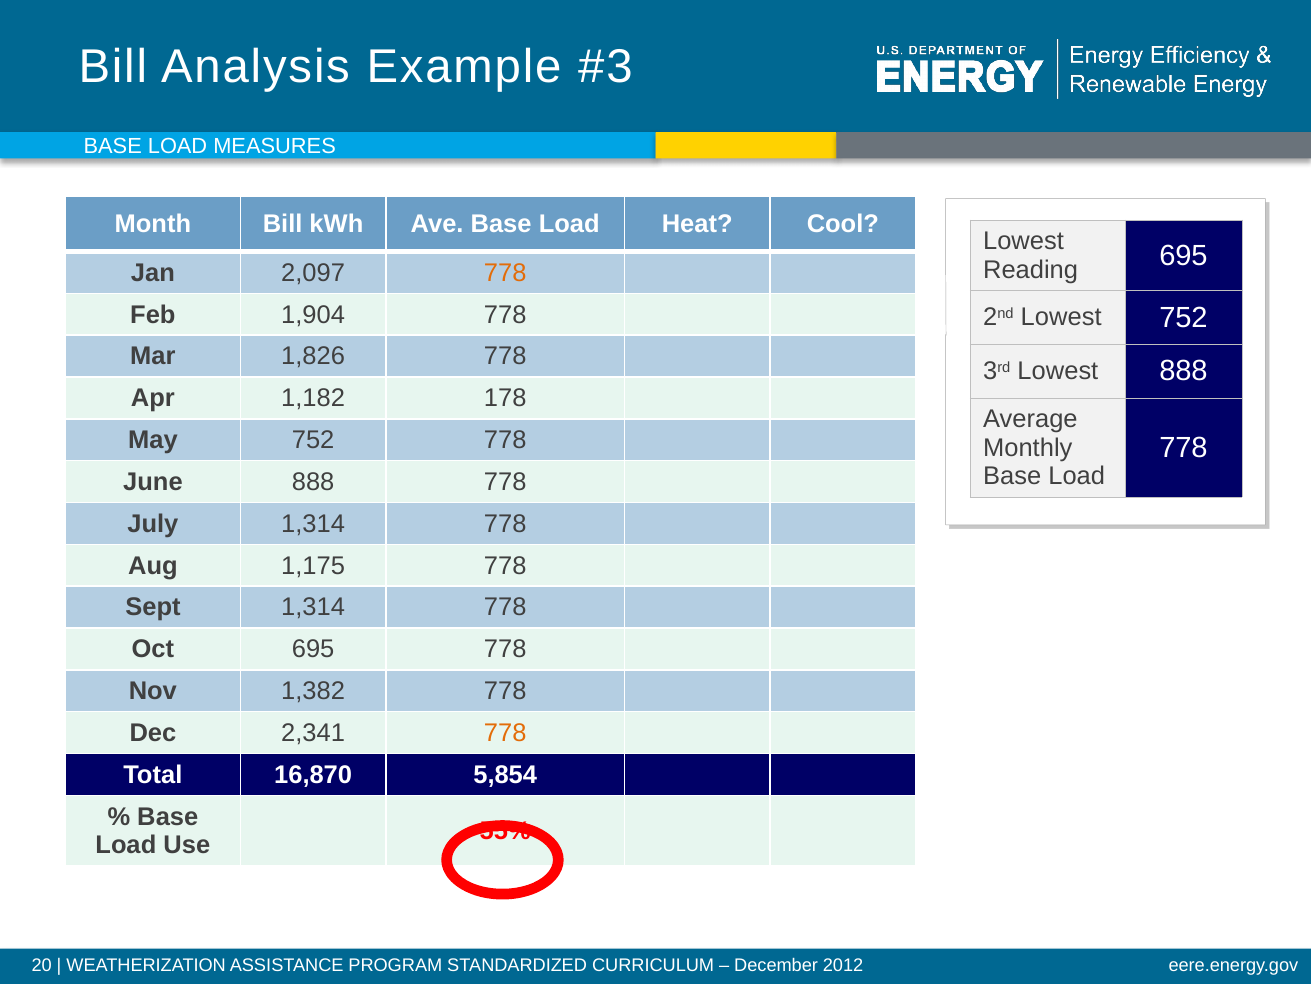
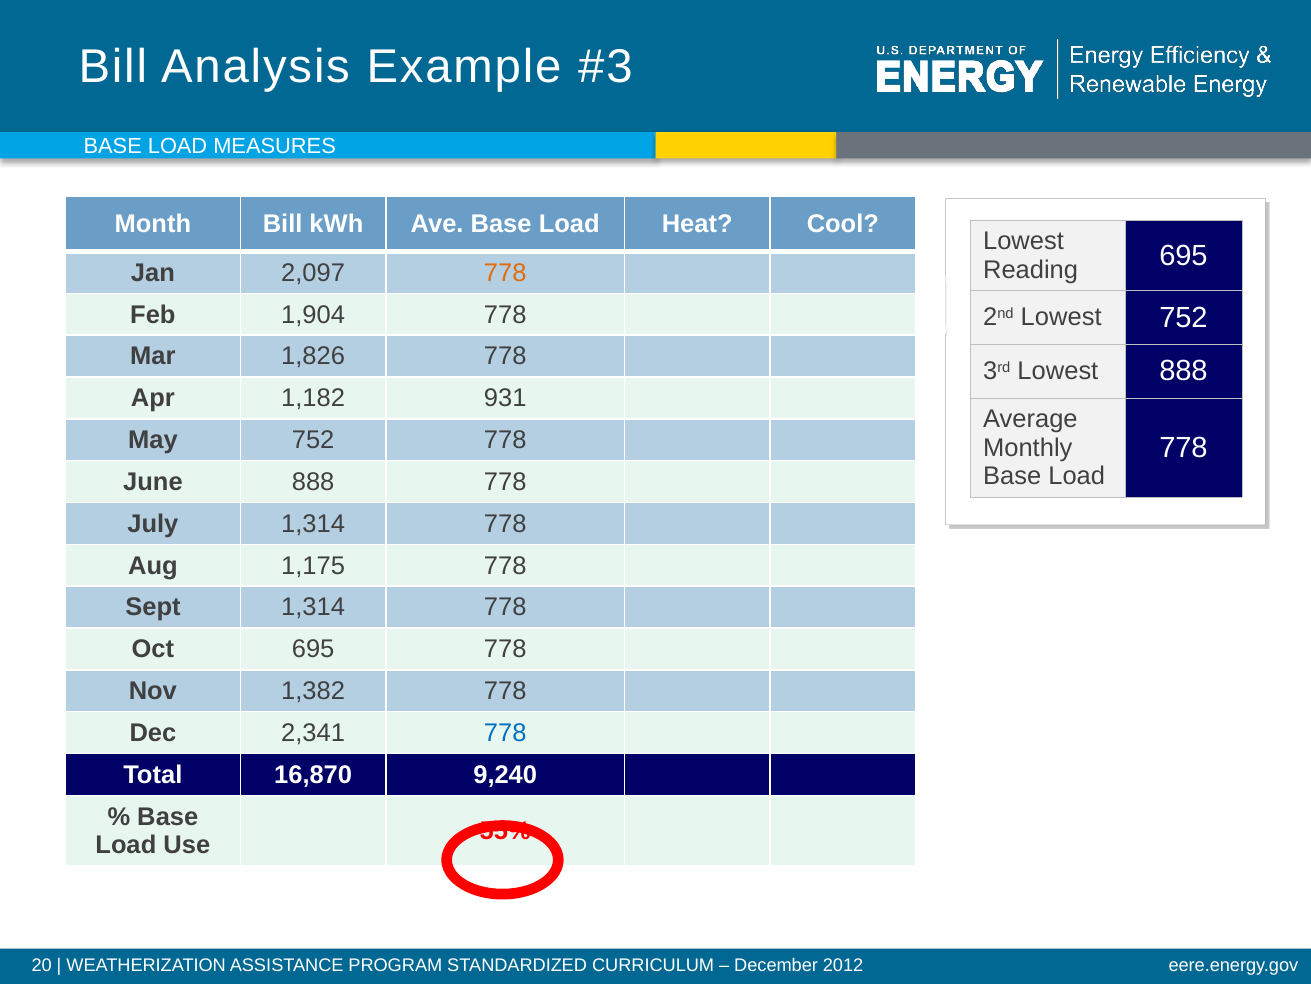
178: 178 -> 931 (505, 398)
778 colour: orange -> blue (505, 732)
5,854: 5,854 -> 9,240 (505, 774)
